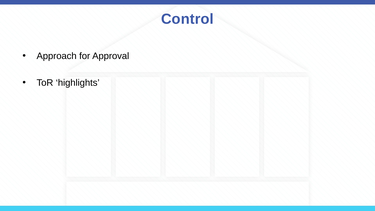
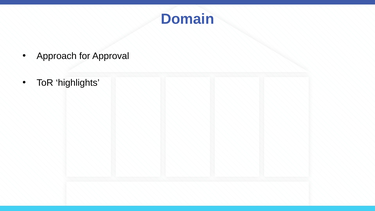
Control: Control -> Domain (187, 19)
